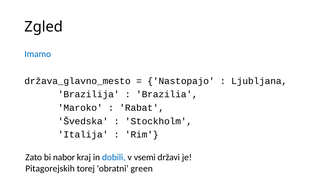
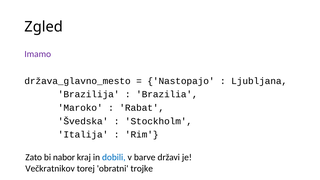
Imamo colour: blue -> purple (38, 54)
vsemi: vsemi -> barve (145, 157)
Pitagorejskih: Pitagorejskih -> Večkratnikov (50, 169)
green: green -> trojke (142, 169)
